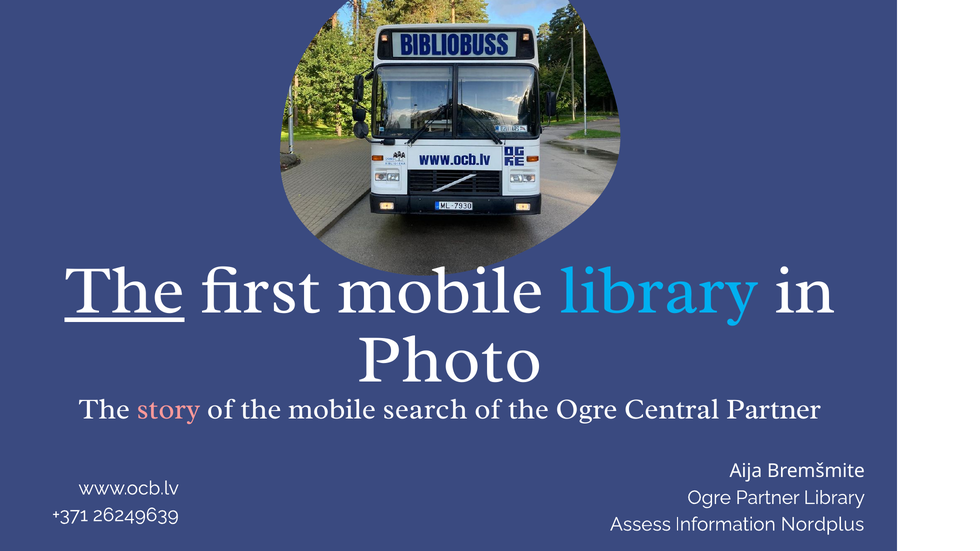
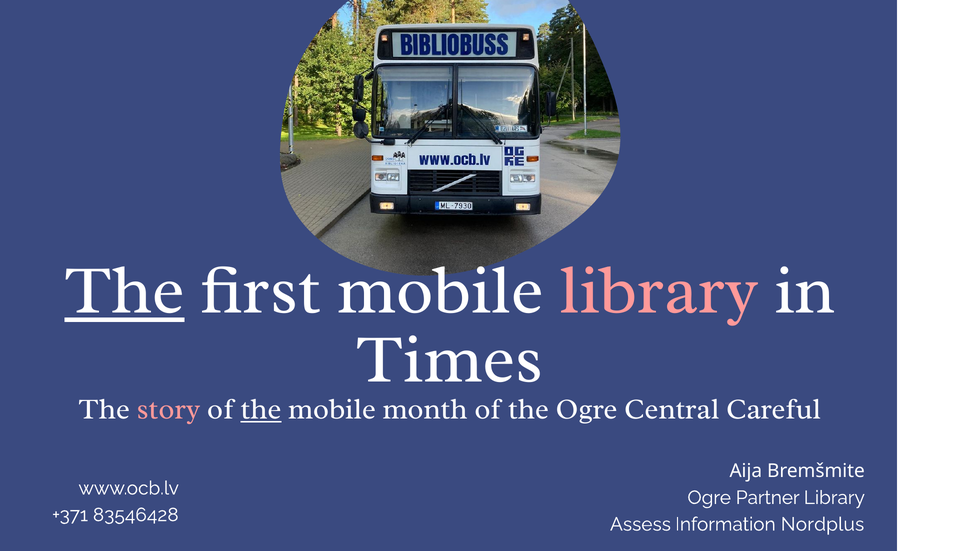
library colour: light blue -> pink (659, 290)
Photo: Photo -> Times (450, 359)
the underline: none -> present (261, 409)
search: search -> month (425, 409)
Central Partner: Partner -> Careful (774, 409)
26249639: 26249639 -> 83546428 (136, 515)
